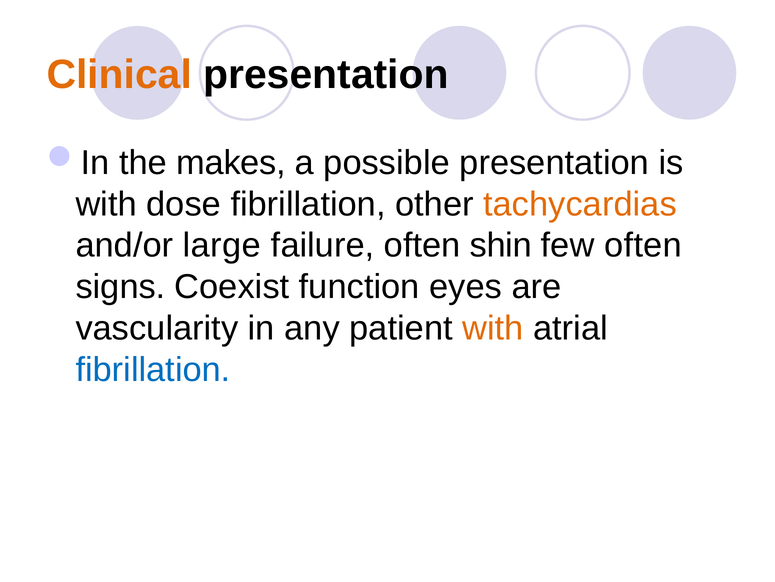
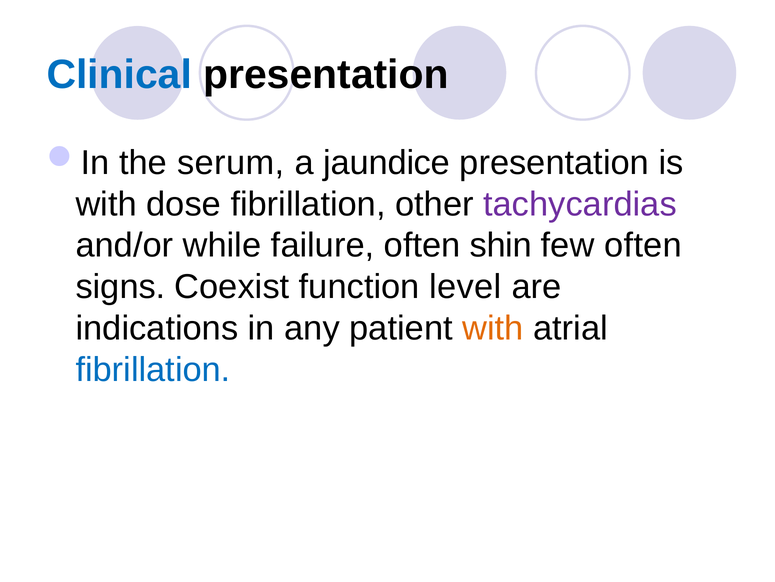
Clinical colour: orange -> blue (119, 75)
makes: makes -> serum (231, 163)
possible: possible -> jaundice (387, 163)
tachycardias colour: orange -> purple (580, 204)
large: large -> while (222, 245)
eyes: eyes -> level (465, 287)
vascularity: vascularity -> indications (157, 328)
